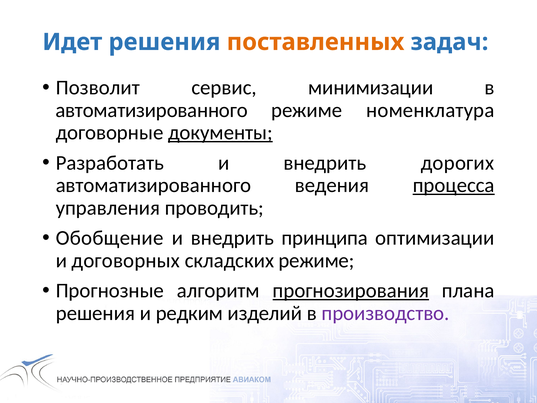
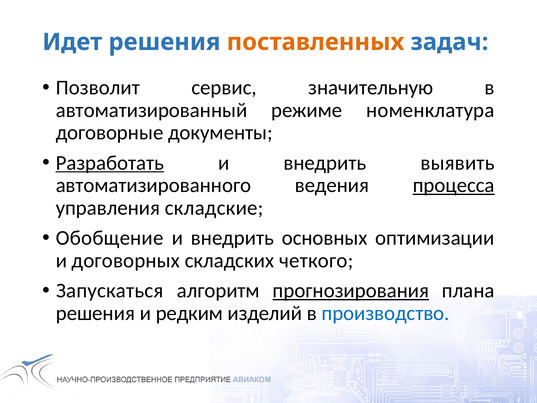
минимизации: минимизации -> значительную (371, 88)
автоматизированного: автоматизированного -> автоматизированный (151, 110)
документы underline: present -> none (220, 133)
Разработать underline: none -> present (110, 163)
дорогих: дорогих -> выявить (458, 163)
проводить: проводить -> складские (214, 208)
принципа: принципа -> основных (325, 238)
складских режиме: режиме -> четкого (316, 260)
Прогнозные: Прогнозные -> Запускаться (110, 290)
производство colour: purple -> blue (386, 313)
